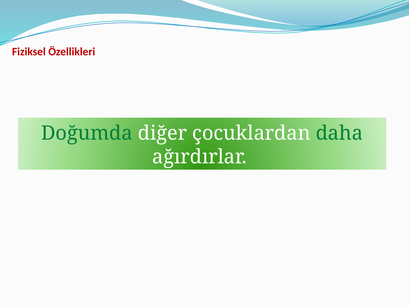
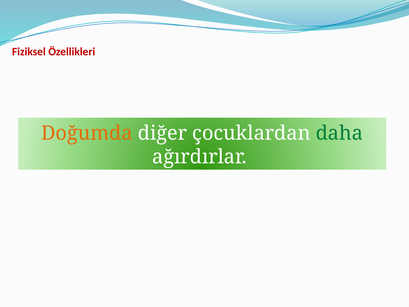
Doğumda colour: green -> orange (87, 133)
